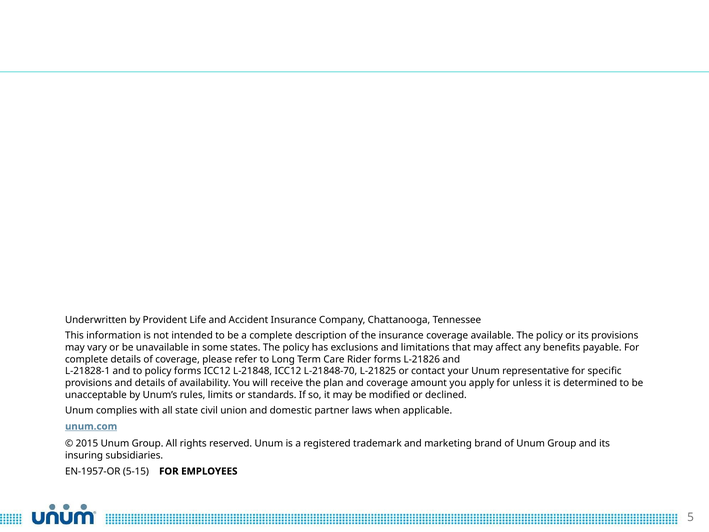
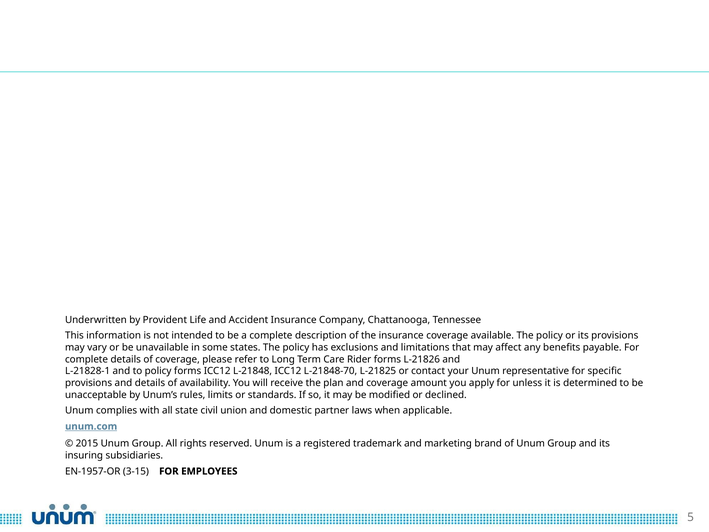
5-15: 5-15 -> 3-15 (136, 471)
